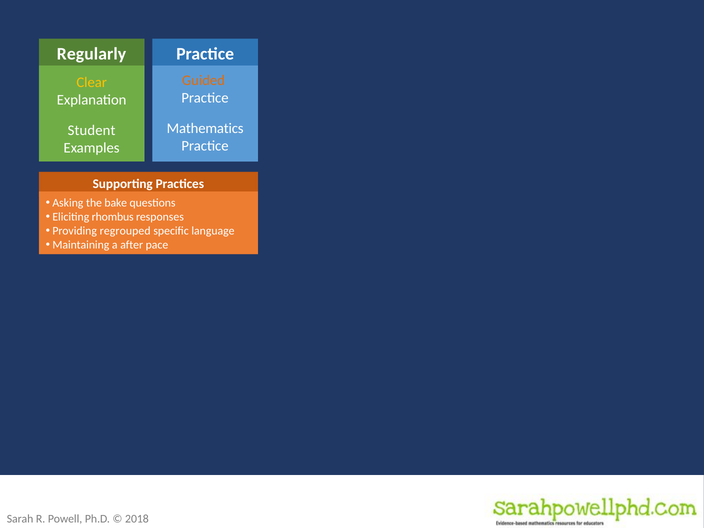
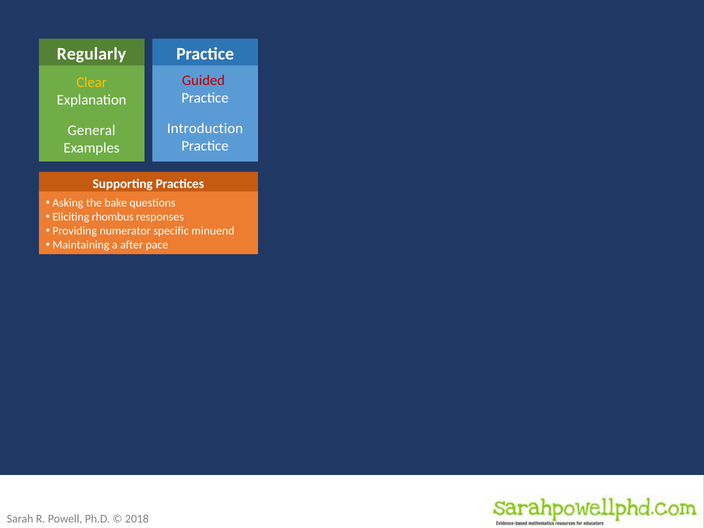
Guided colour: orange -> red (203, 80)
Mathematics: Mathematics -> Introduction (205, 129)
Student: Student -> General (92, 130)
regrouped: regrouped -> numerator (125, 231)
language: language -> minuend (213, 231)
